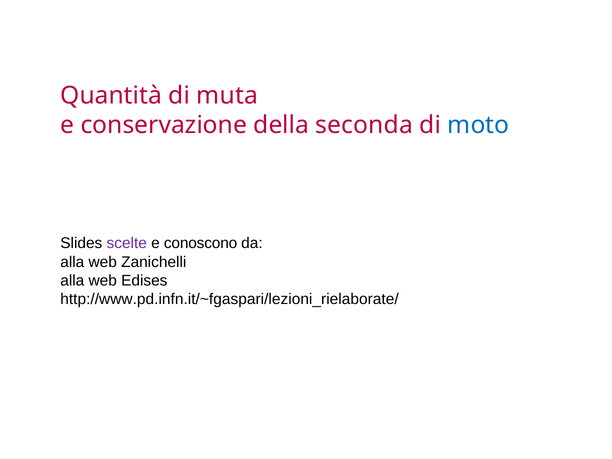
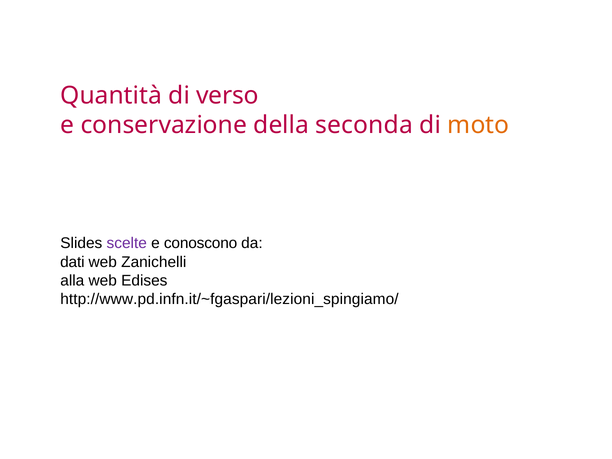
muta: muta -> verso (227, 96)
moto colour: blue -> orange (478, 125)
alla: alla -> dati (72, 262)
http://www.pd.infn.it/~fgaspari/lezioni_rielaborate/: http://www.pd.infn.it/~fgaspari/lezioni_rielaborate/ -> http://www.pd.infn.it/~fgaspari/lezioni_spingiamo/ (229, 299)
